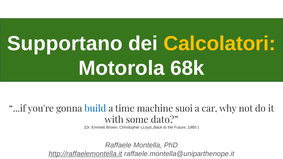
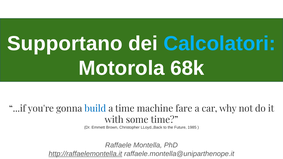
Calcolatori colour: yellow -> light blue (220, 44)
suoi: suoi -> fare (184, 109)
some dato: dato -> time (165, 120)
